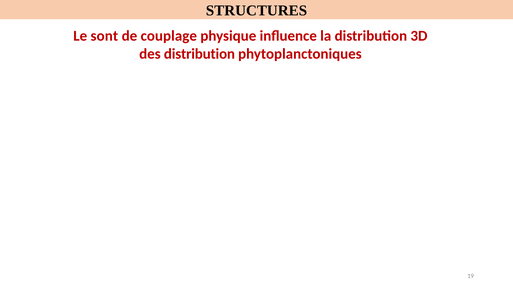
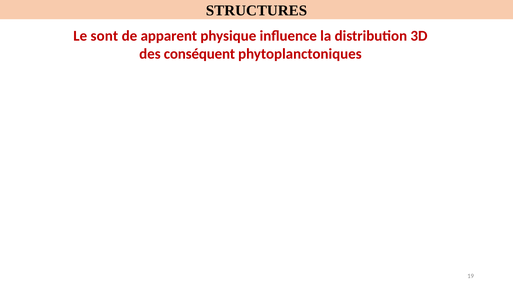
couplage: couplage -> apparent (169, 36)
des distribution: distribution -> conséquent (199, 54)
